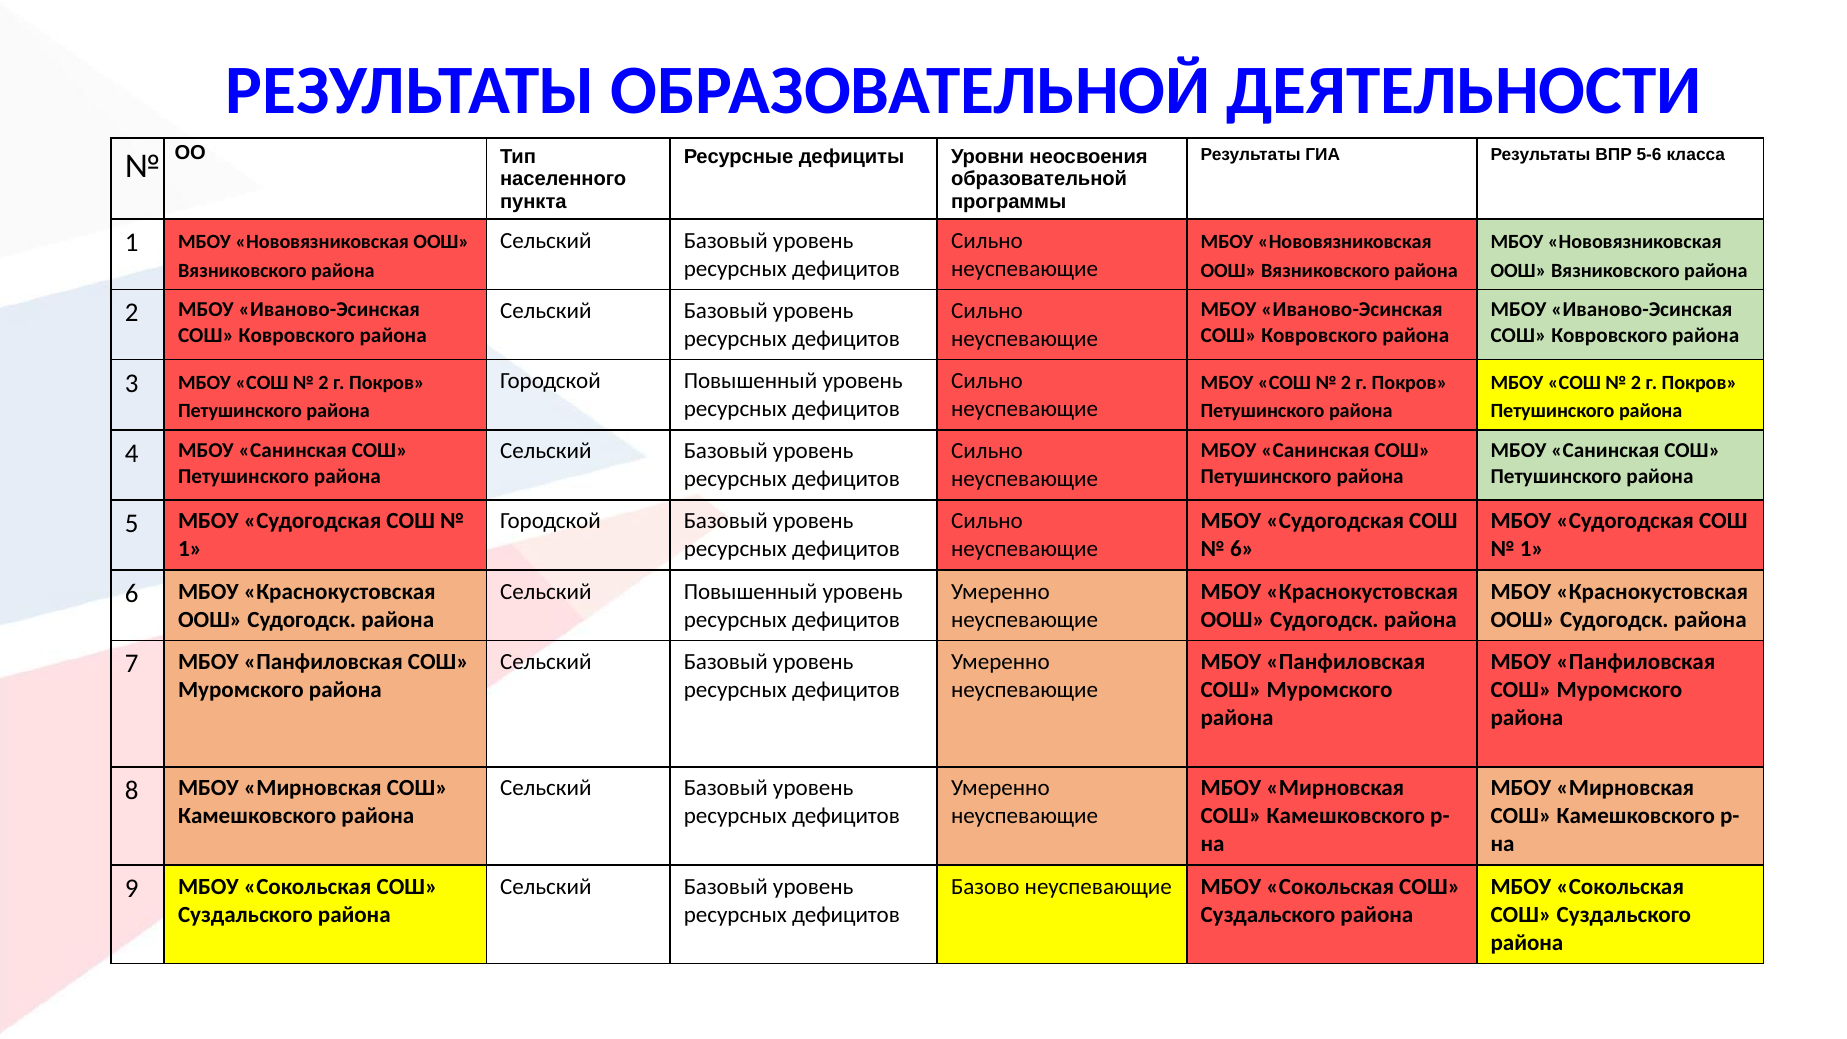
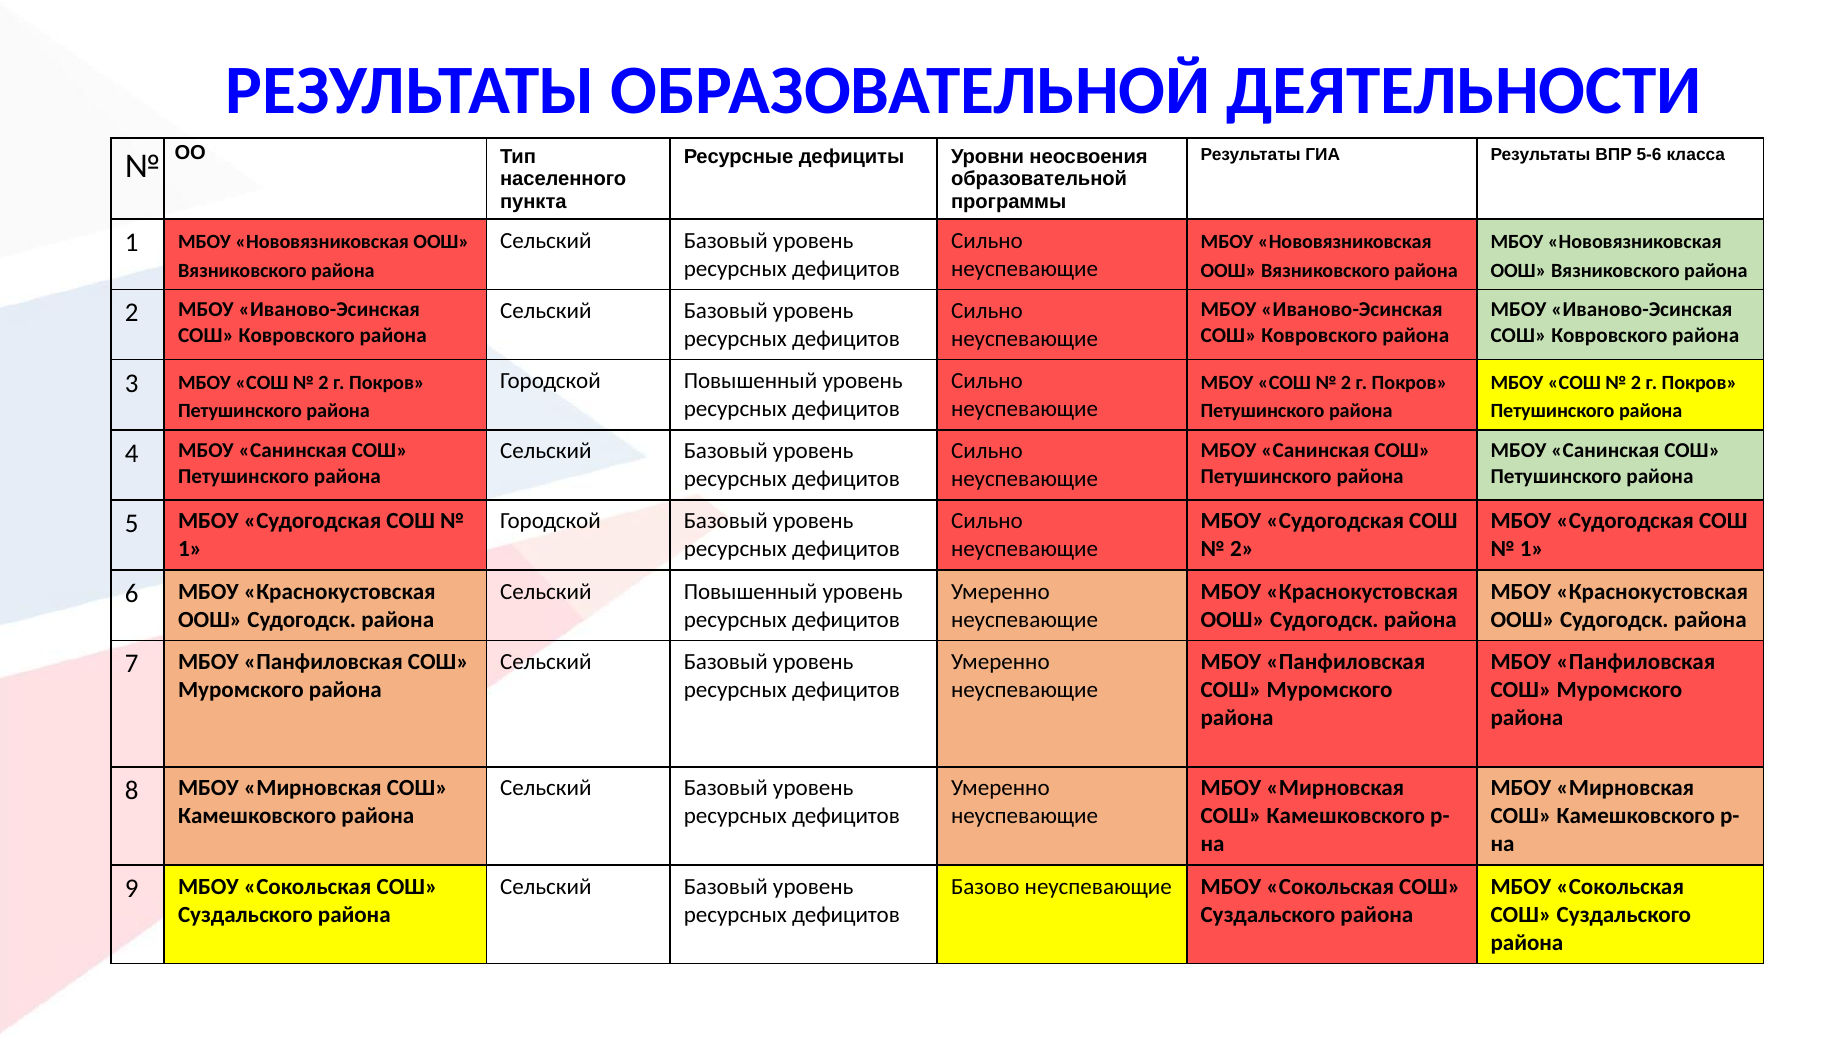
6: 6 -> 2 (1242, 549)
